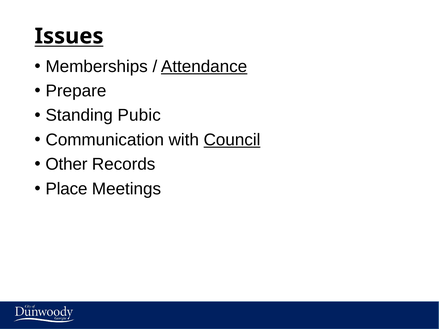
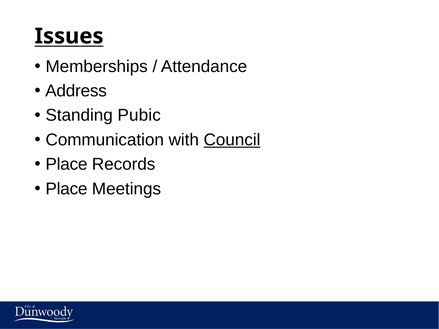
Attendance underline: present -> none (204, 66)
Prepare: Prepare -> Address (76, 91)
Other: Other -> Place (66, 164)
